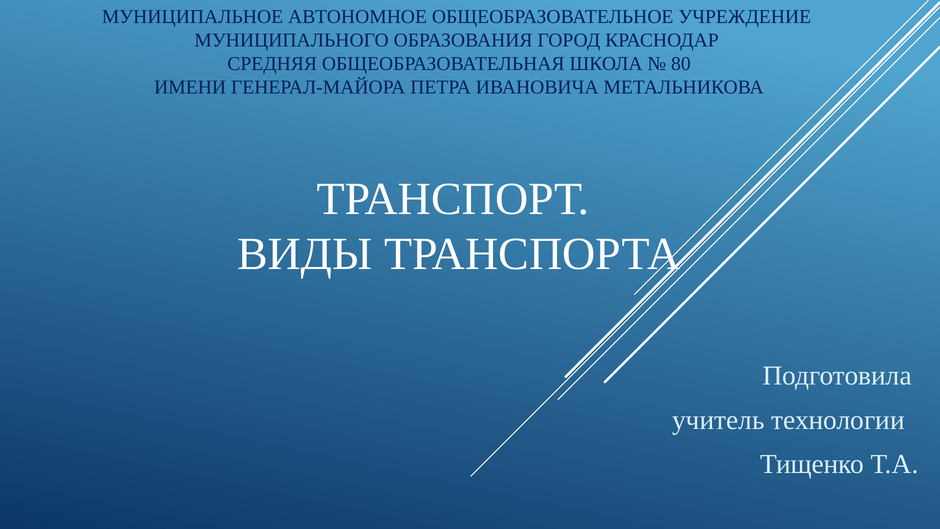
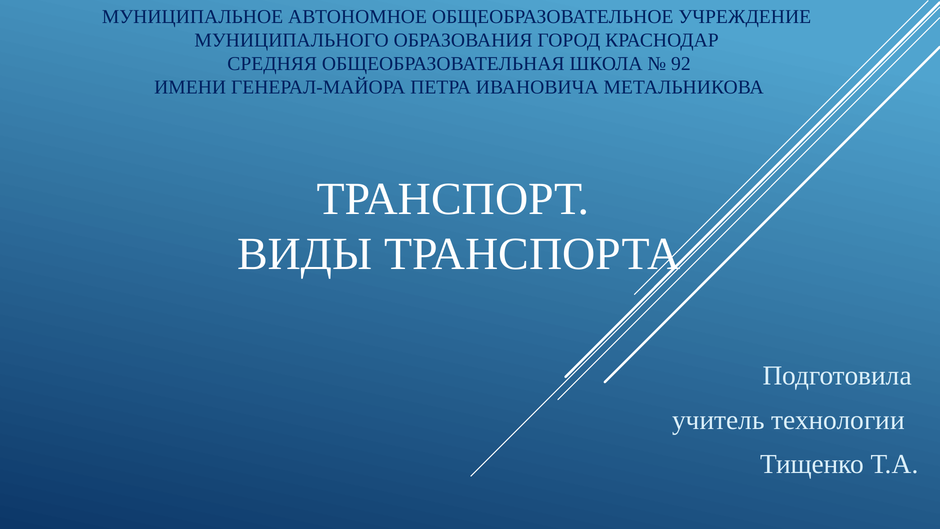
80: 80 -> 92 (681, 64)
